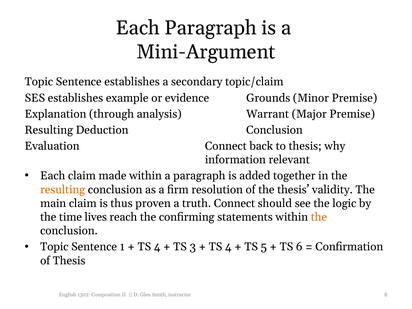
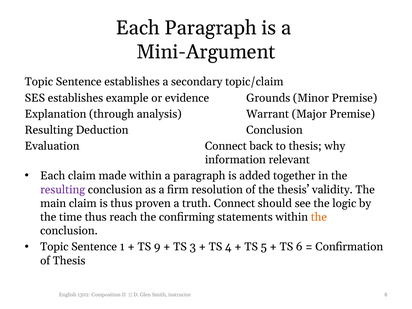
resulting colour: orange -> purple (63, 190)
time lives: lives -> thus (96, 217)
4: 4 -> 9 (157, 247)
